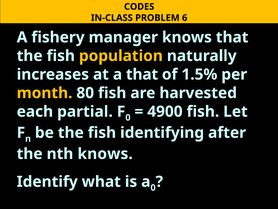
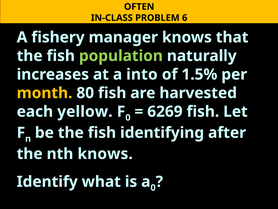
CODES: CODES -> OFTEN (139, 7)
population colour: yellow -> light green (121, 56)
a that: that -> into (142, 74)
partial: partial -> yellow (85, 111)
4900: 4900 -> 6269 (165, 111)
